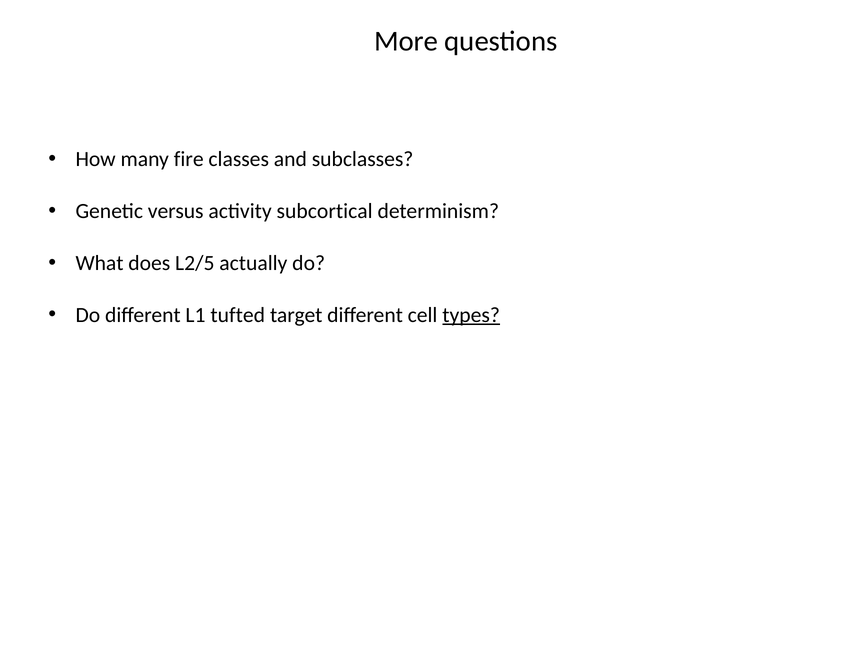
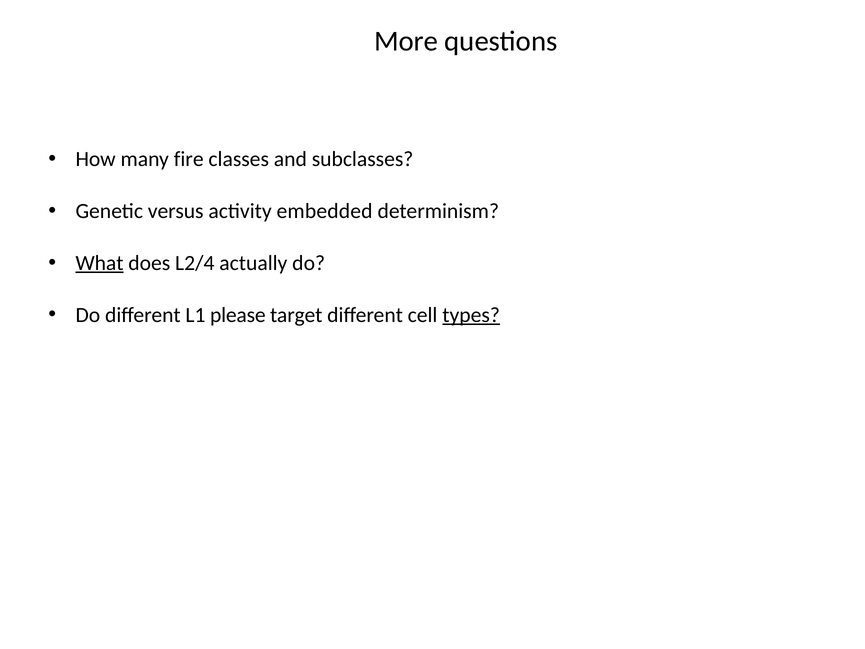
subcortical: subcortical -> embedded (325, 211)
What underline: none -> present (100, 263)
L2/5: L2/5 -> L2/4 (195, 263)
tufted: tufted -> please (238, 315)
